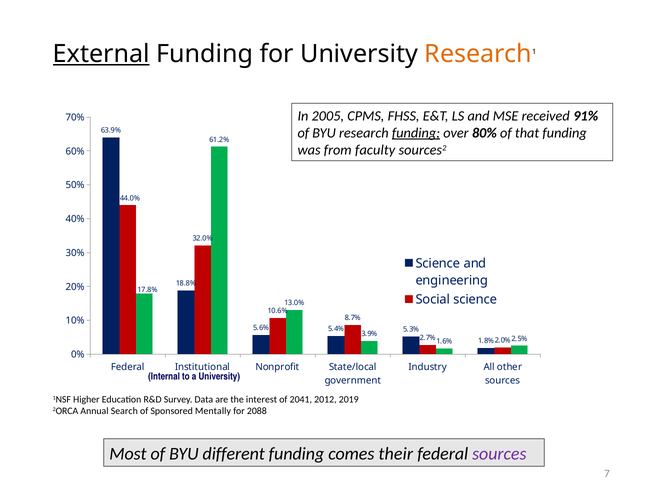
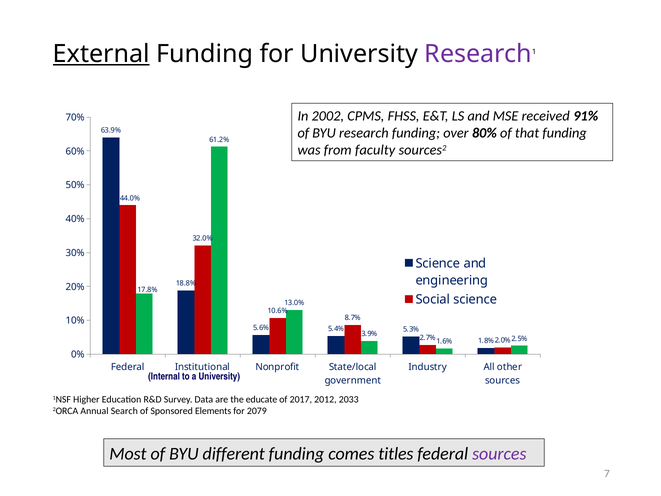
Research colour: orange -> purple (478, 54)
2005: 2005 -> 2002 (328, 116)
funding underline: present -> none (416, 133)
interest: interest -> educate (262, 399)
2041: 2041 -> 2017 (301, 399)
2019: 2019 -> 2033 (349, 399)
Mentally: Mentally -> Elements (213, 411)
2088: 2088 -> 2079 (257, 411)
their: their -> titles (396, 453)
